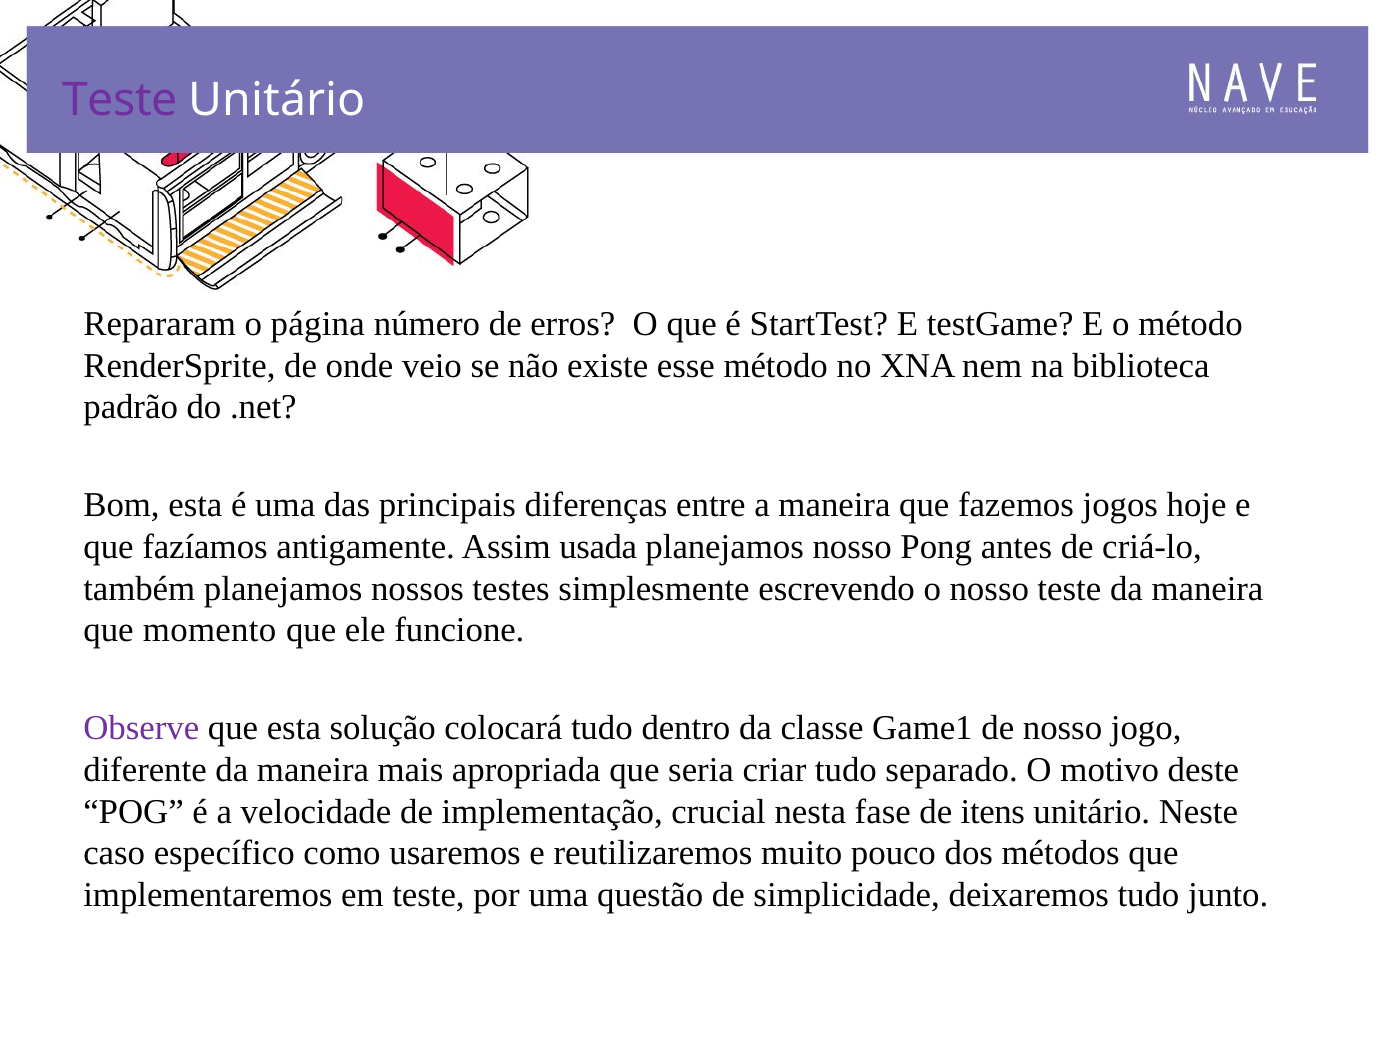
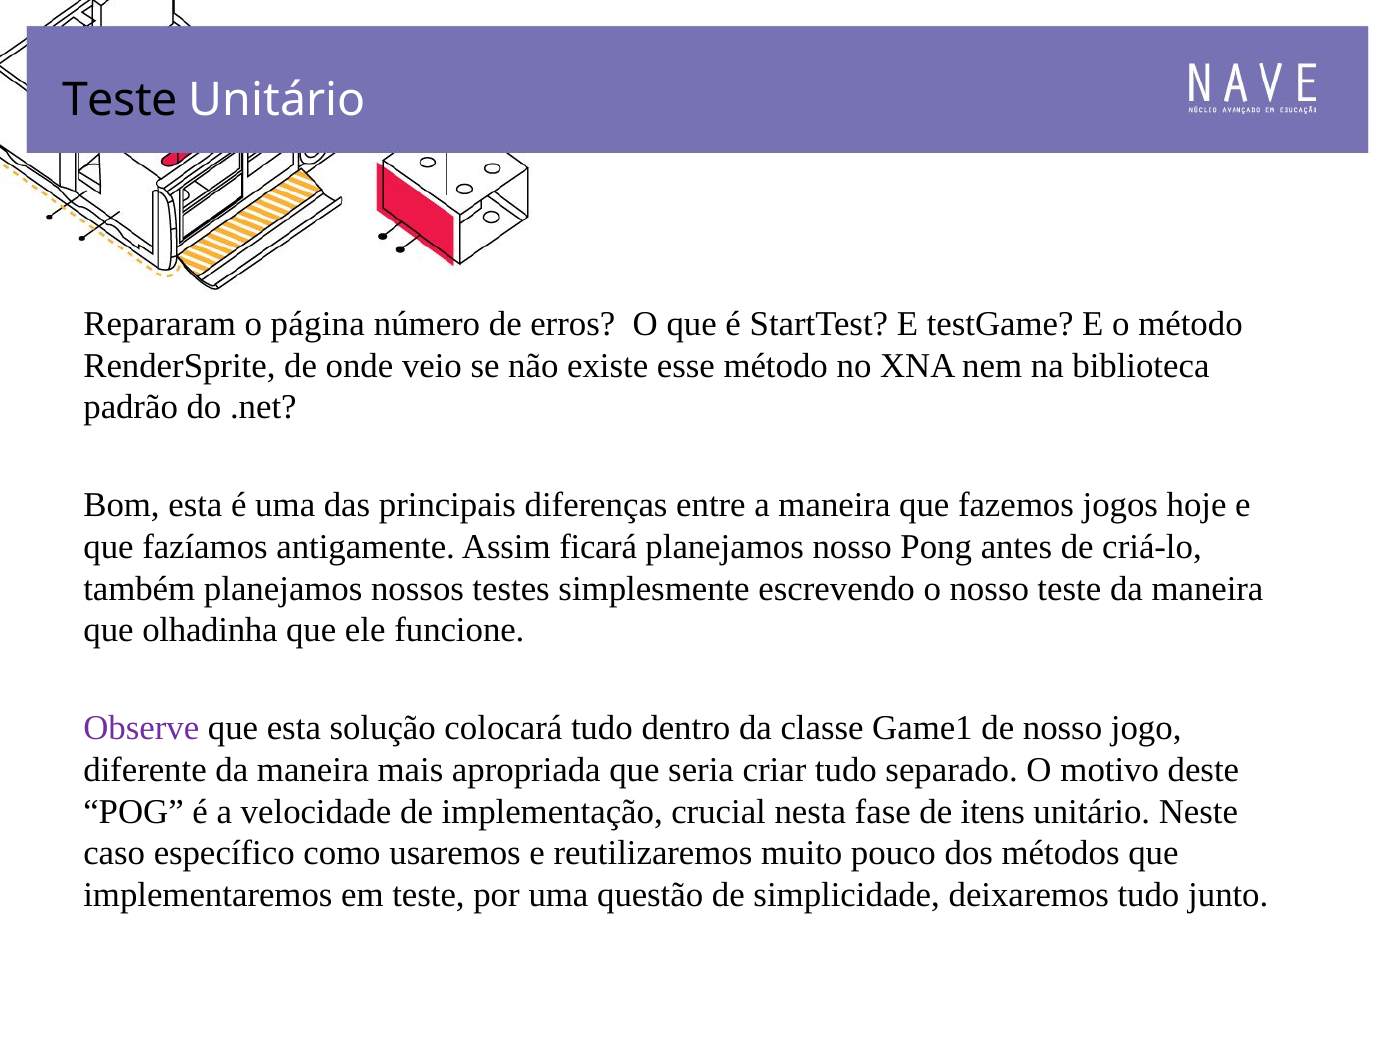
Teste colour: purple -> black (120, 100)
usada: usada -> ficará (598, 547)
momento: momento -> olhadinha (210, 630)
